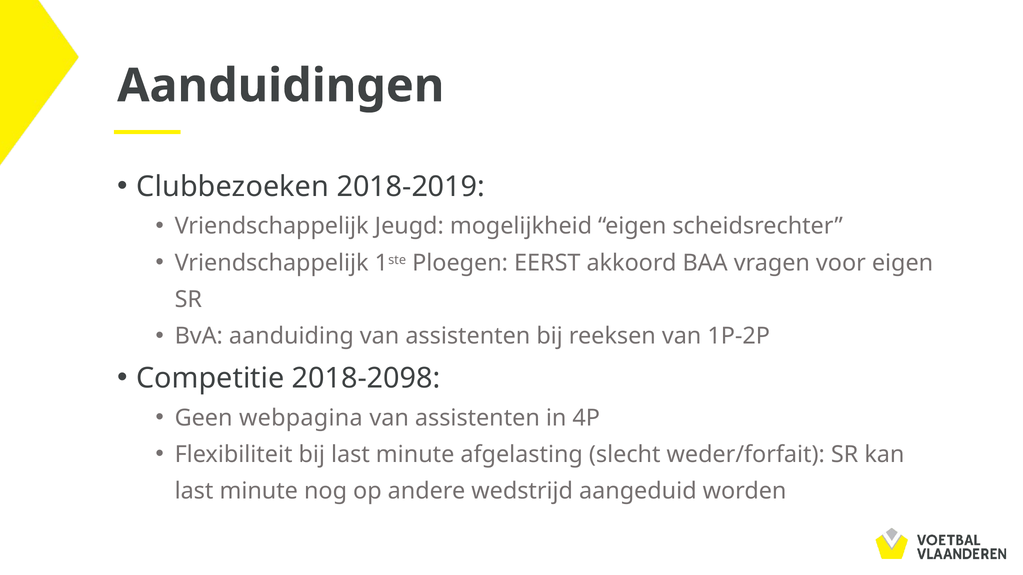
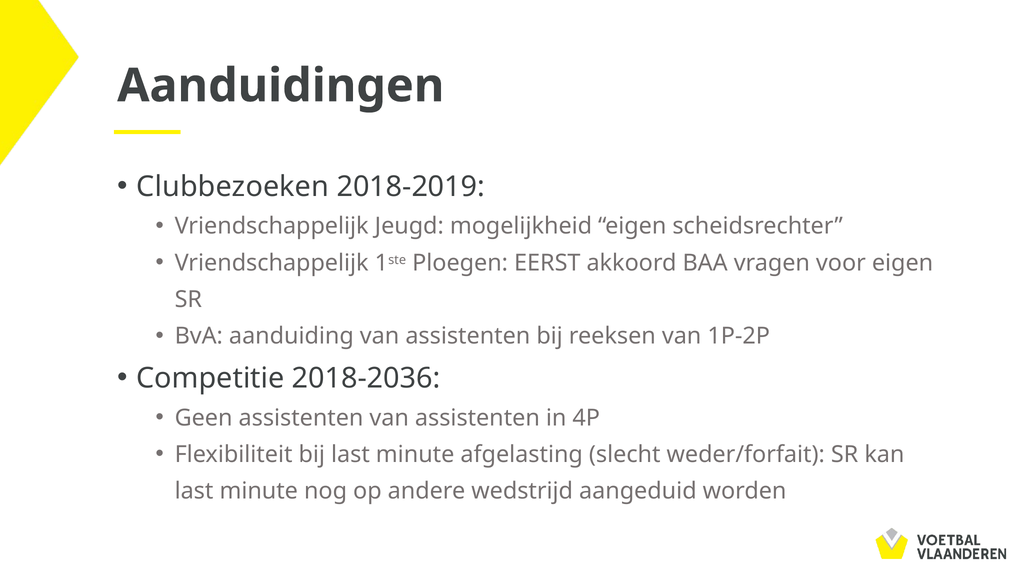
2018-2098: 2018-2098 -> 2018-2036 (366, 379)
Geen webpagina: webpagina -> assistenten (301, 418)
